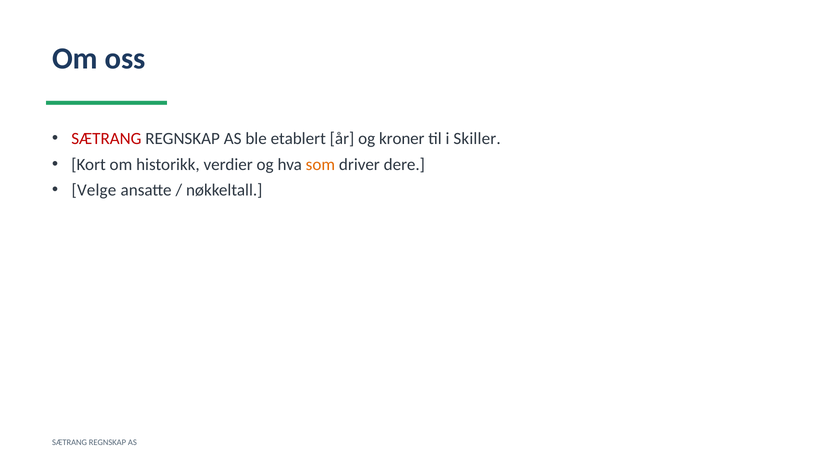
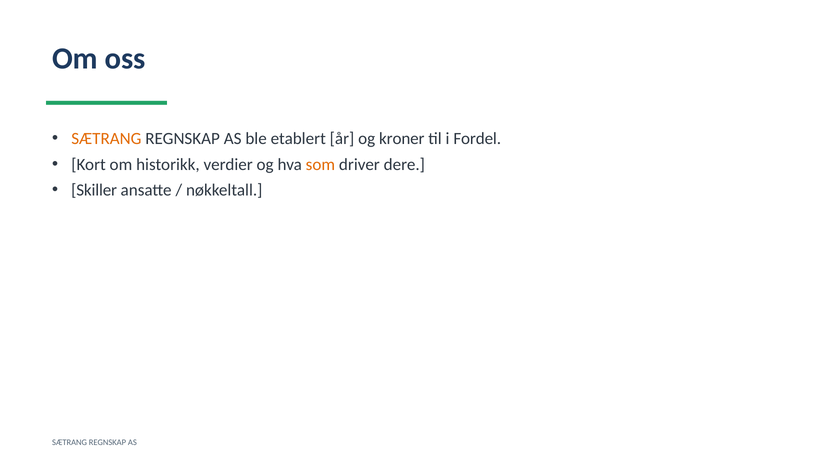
SÆTRANG colour: red -> orange (106, 139)
Skiller: Skiller -> Fordel (477, 139)
Velge: Velge -> Skiller (94, 190)
